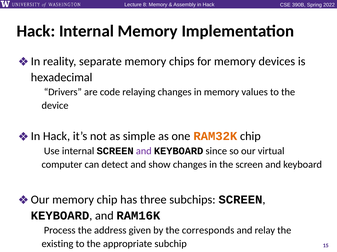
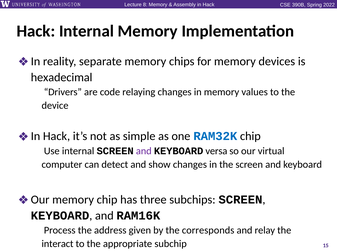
RAM32K colour: orange -> blue (215, 137)
since: since -> versa (216, 151)
existing: existing -> interact (58, 244)
